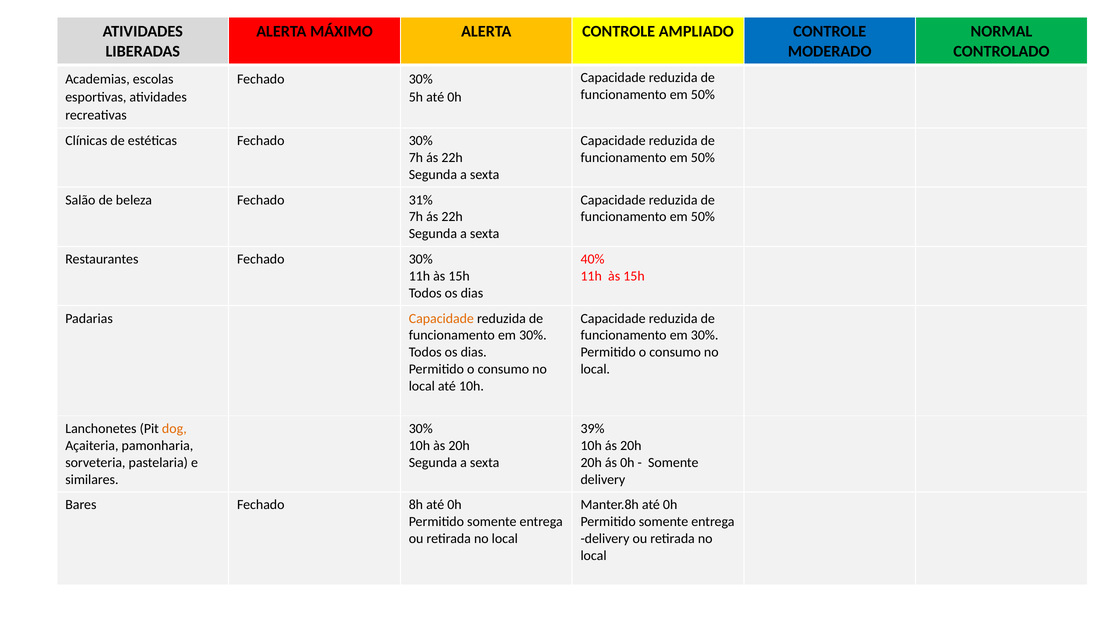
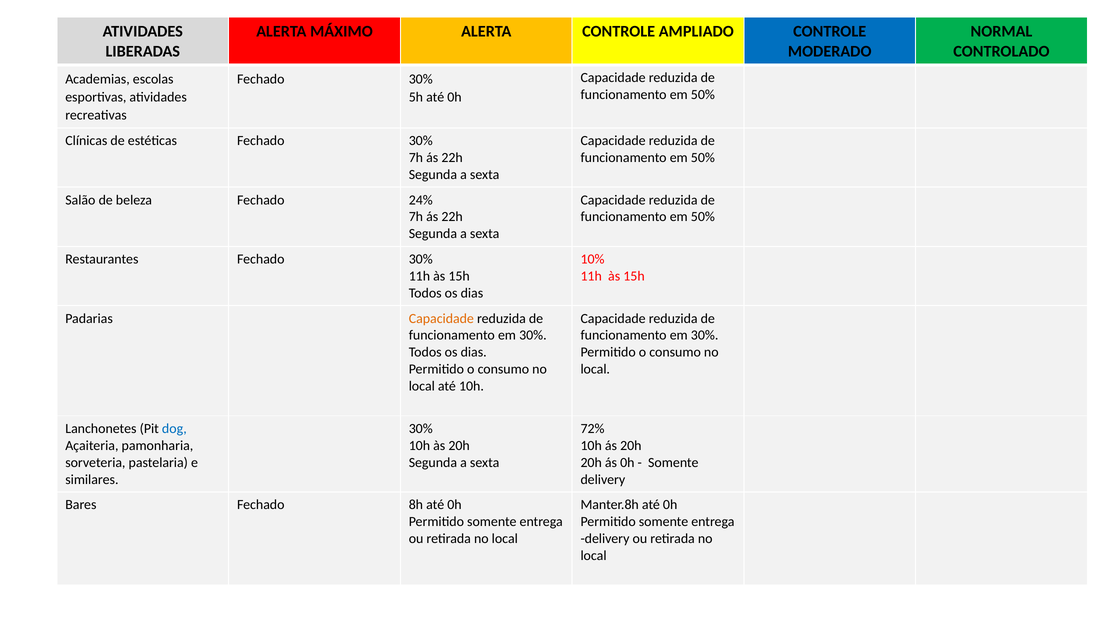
31%: 31% -> 24% (421, 200)
40%: 40% -> 10% (592, 259)
dog colour: orange -> blue (174, 429)
39%: 39% -> 72% (592, 429)
